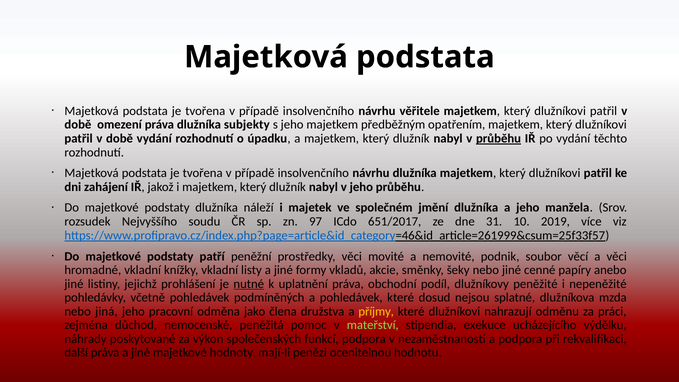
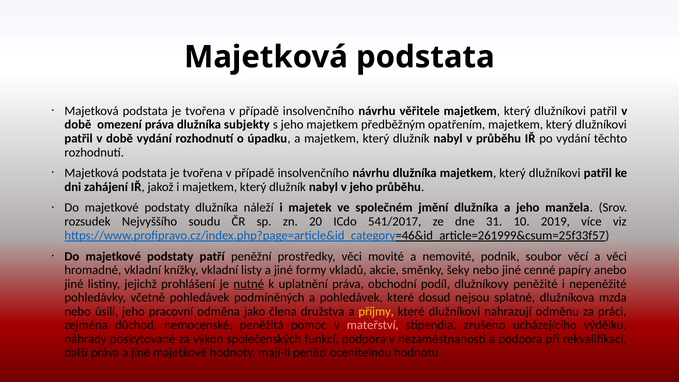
průběhu underline: present -> none (499, 139)
97: 97 -> 20 (316, 221)
651/2017: 651/2017 -> 541/2017 (395, 221)
jiná: jiná -> úsilí (107, 311)
mateřství colour: light green -> pink (373, 325)
exekuce: exekuce -> zrušeno (485, 325)
